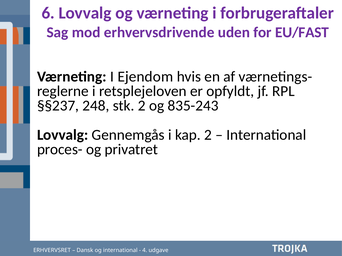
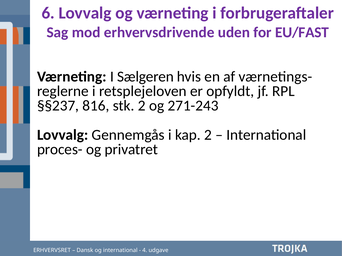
Ejendom: Ejendom -> Sælgeren (145, 77)
248: 248 -> 816 (96, 106)
835-243: 835-243 -> 271-243 (193, 106)
